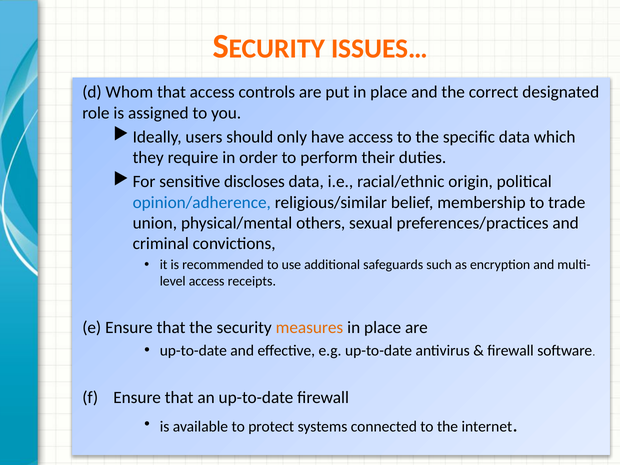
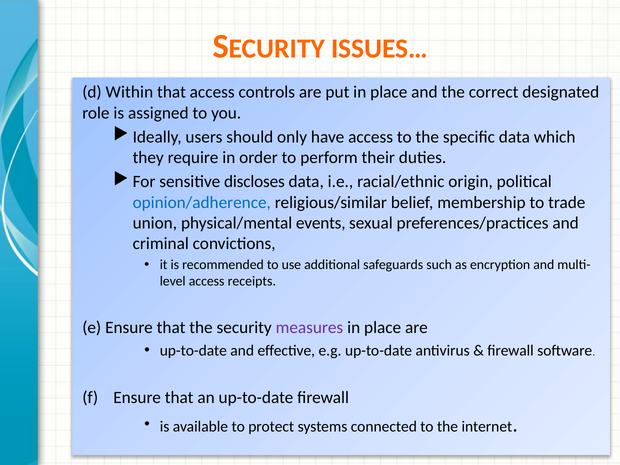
Whom: Whom -> Within (129, 92)
others: others -> events (321, 223)
measures colour: orange -> purple (309, 328)
